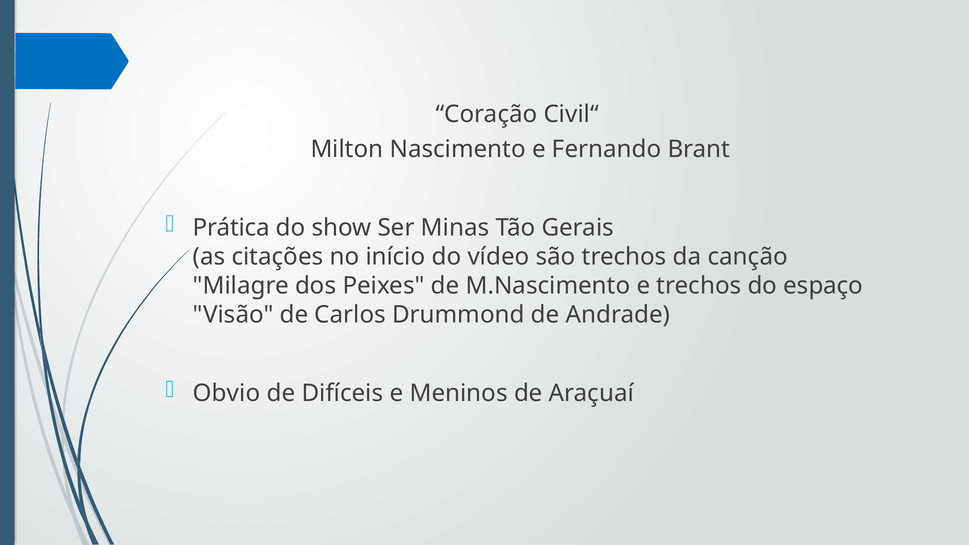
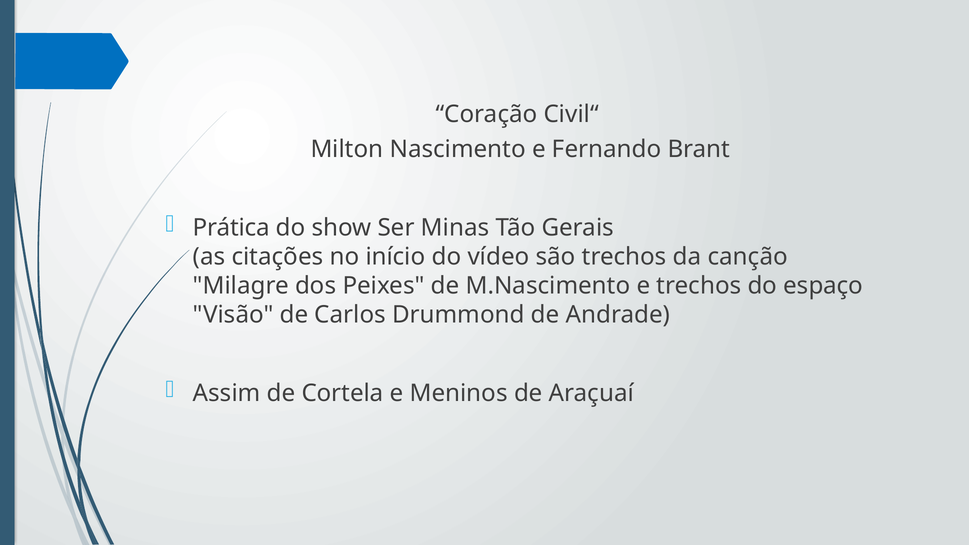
Obvio: Obvio -> Assim (227, 393)
Difíceis: Difíceis -> Cortela (343, 393)
